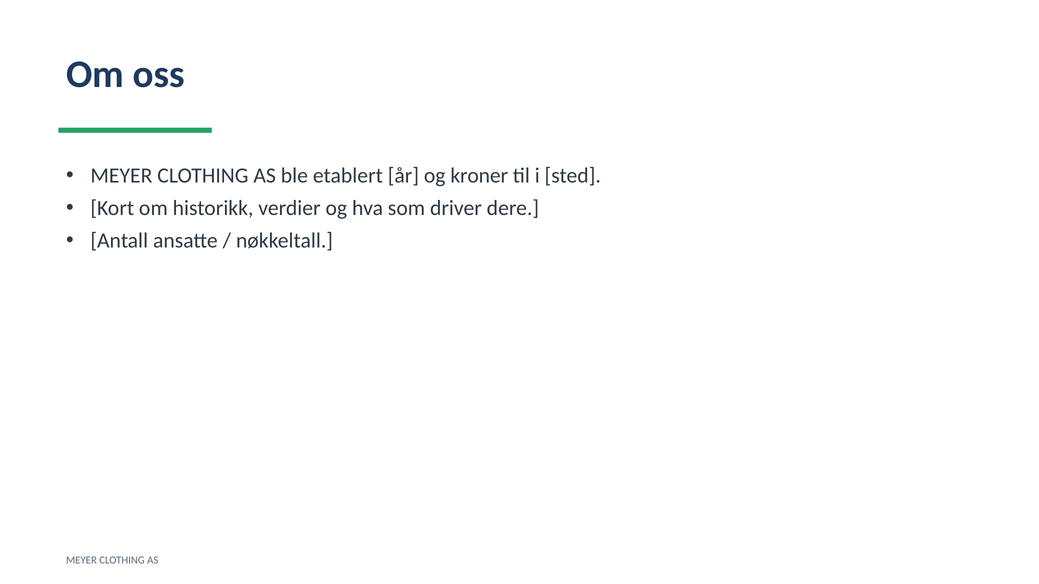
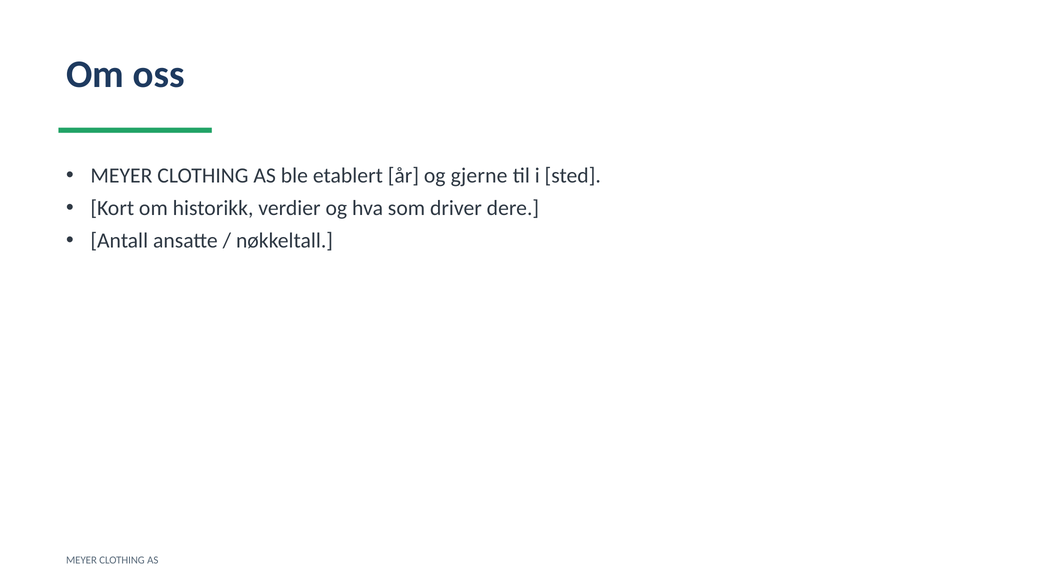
kroner: kroner -> gjerne (479, 176)
